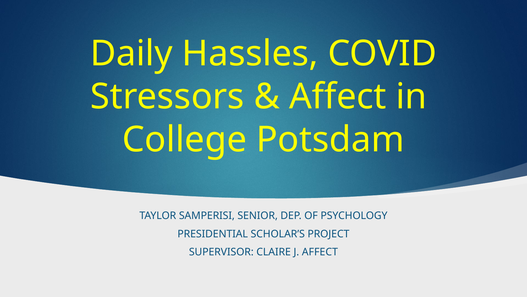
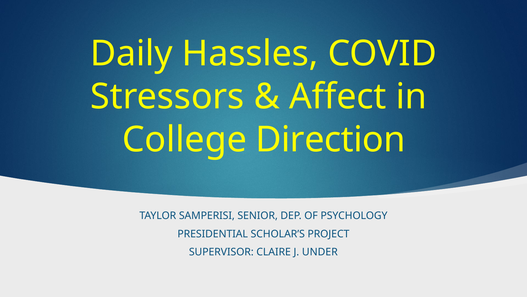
Potsdam: Potsdam -> Direction (331, 139)
J AFFECT: AFFECT -> UNDER (320, 251)
